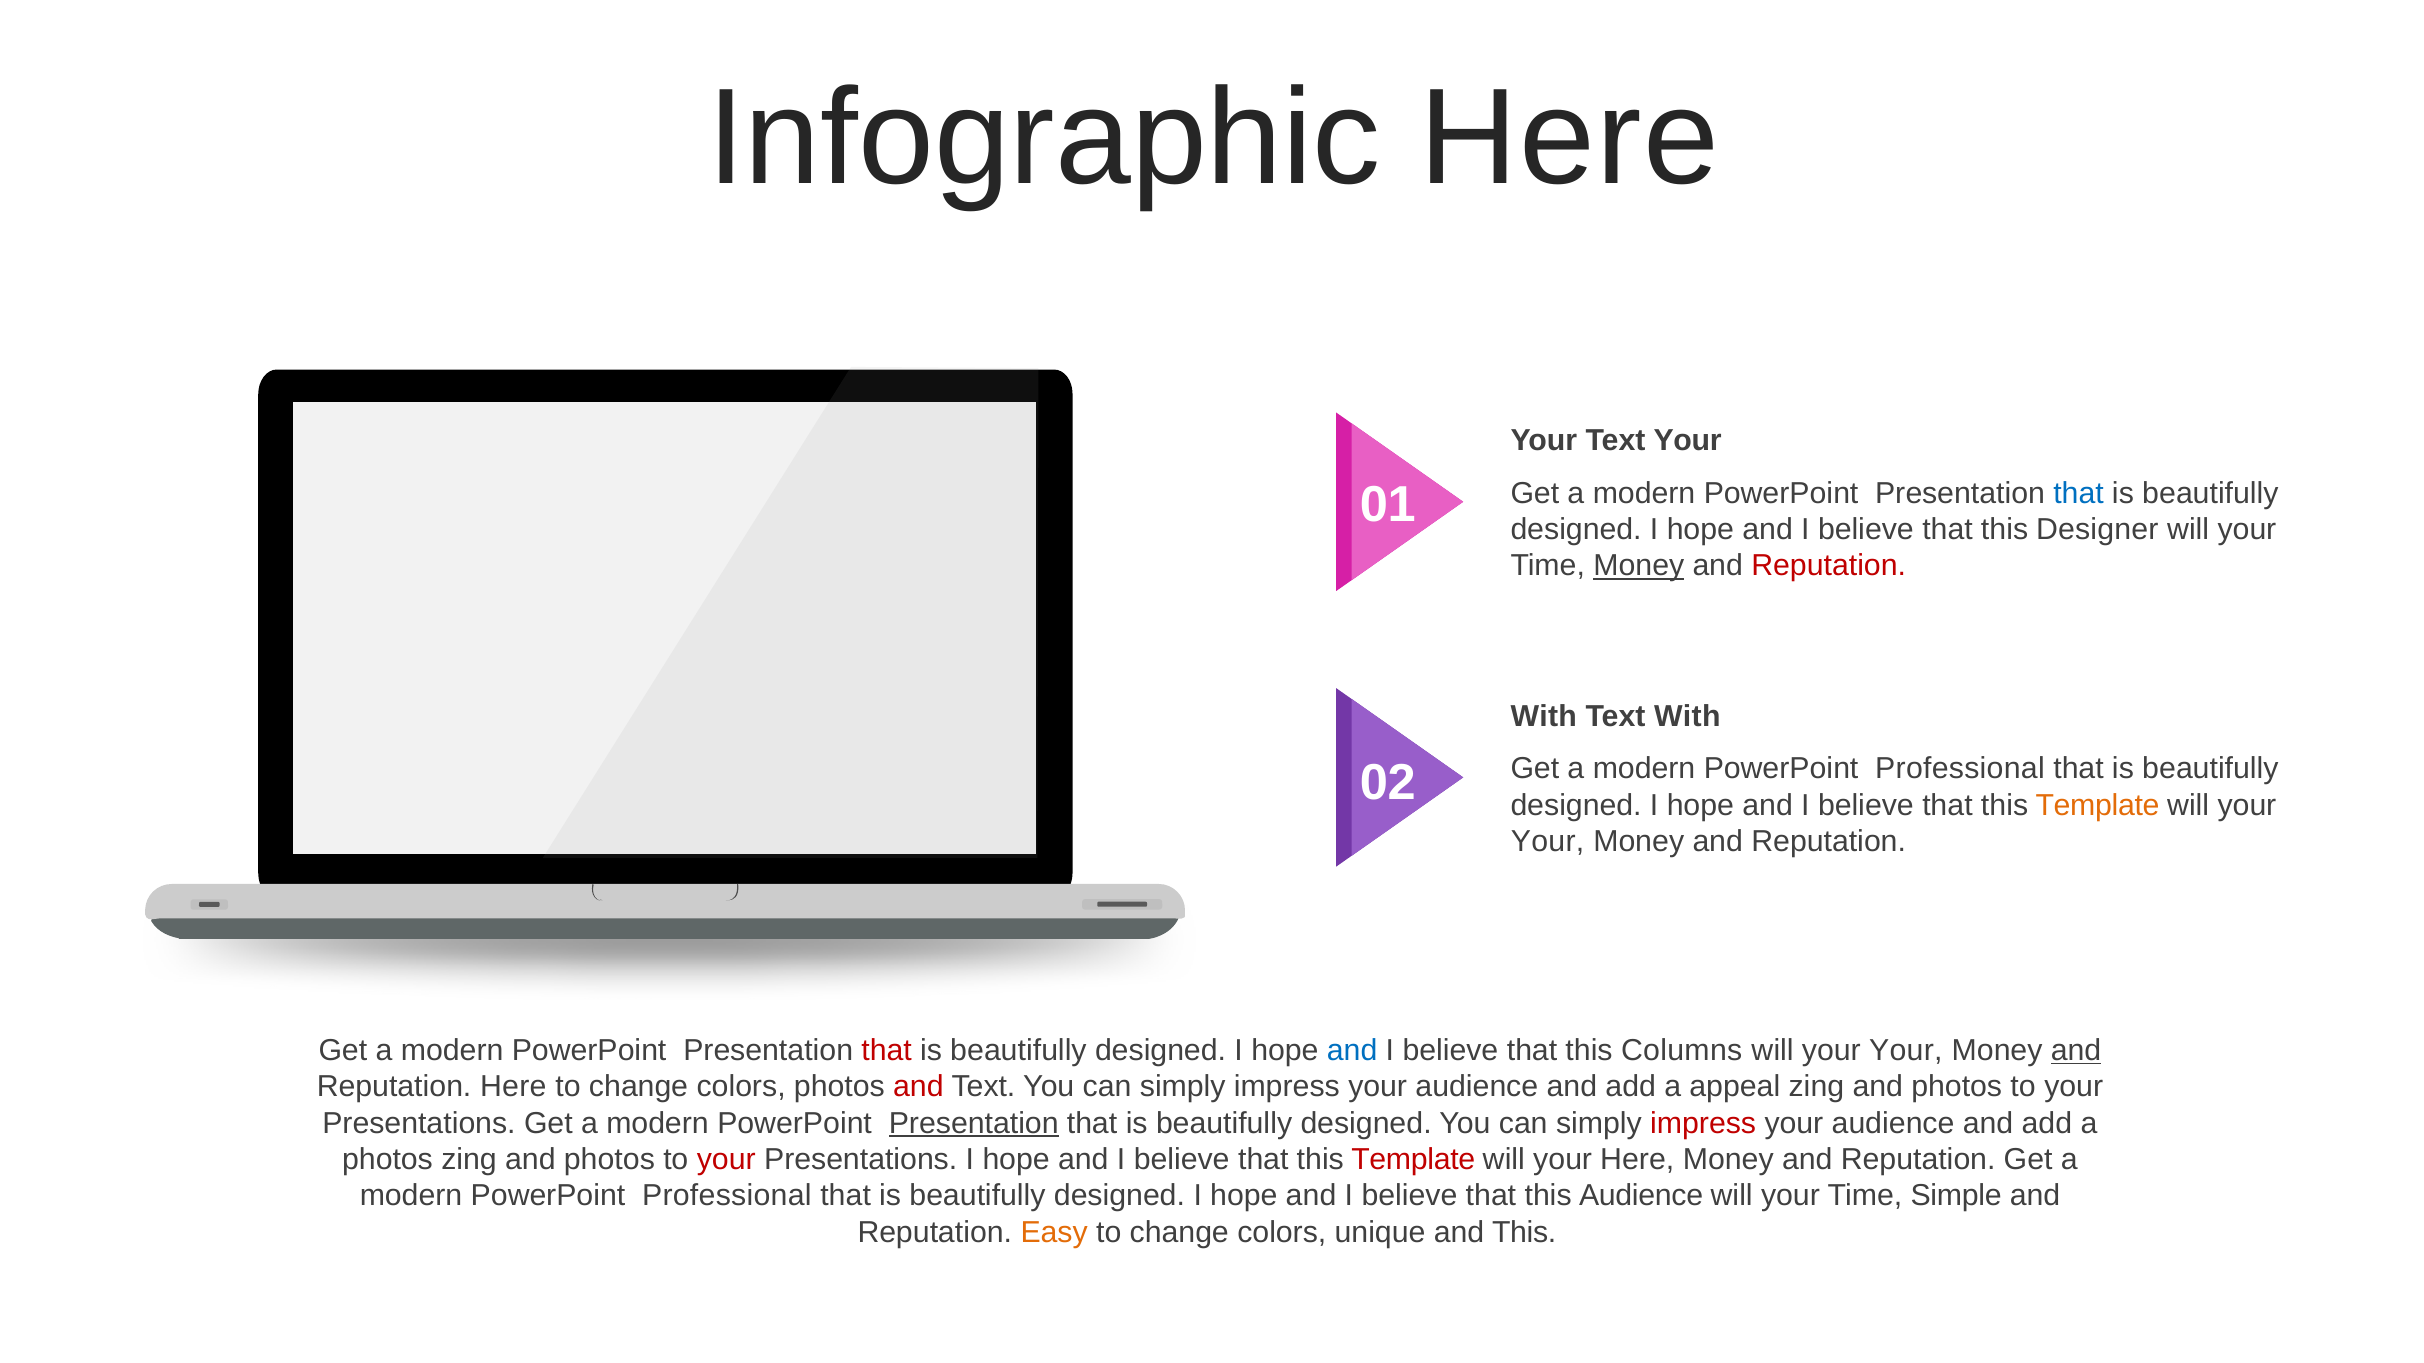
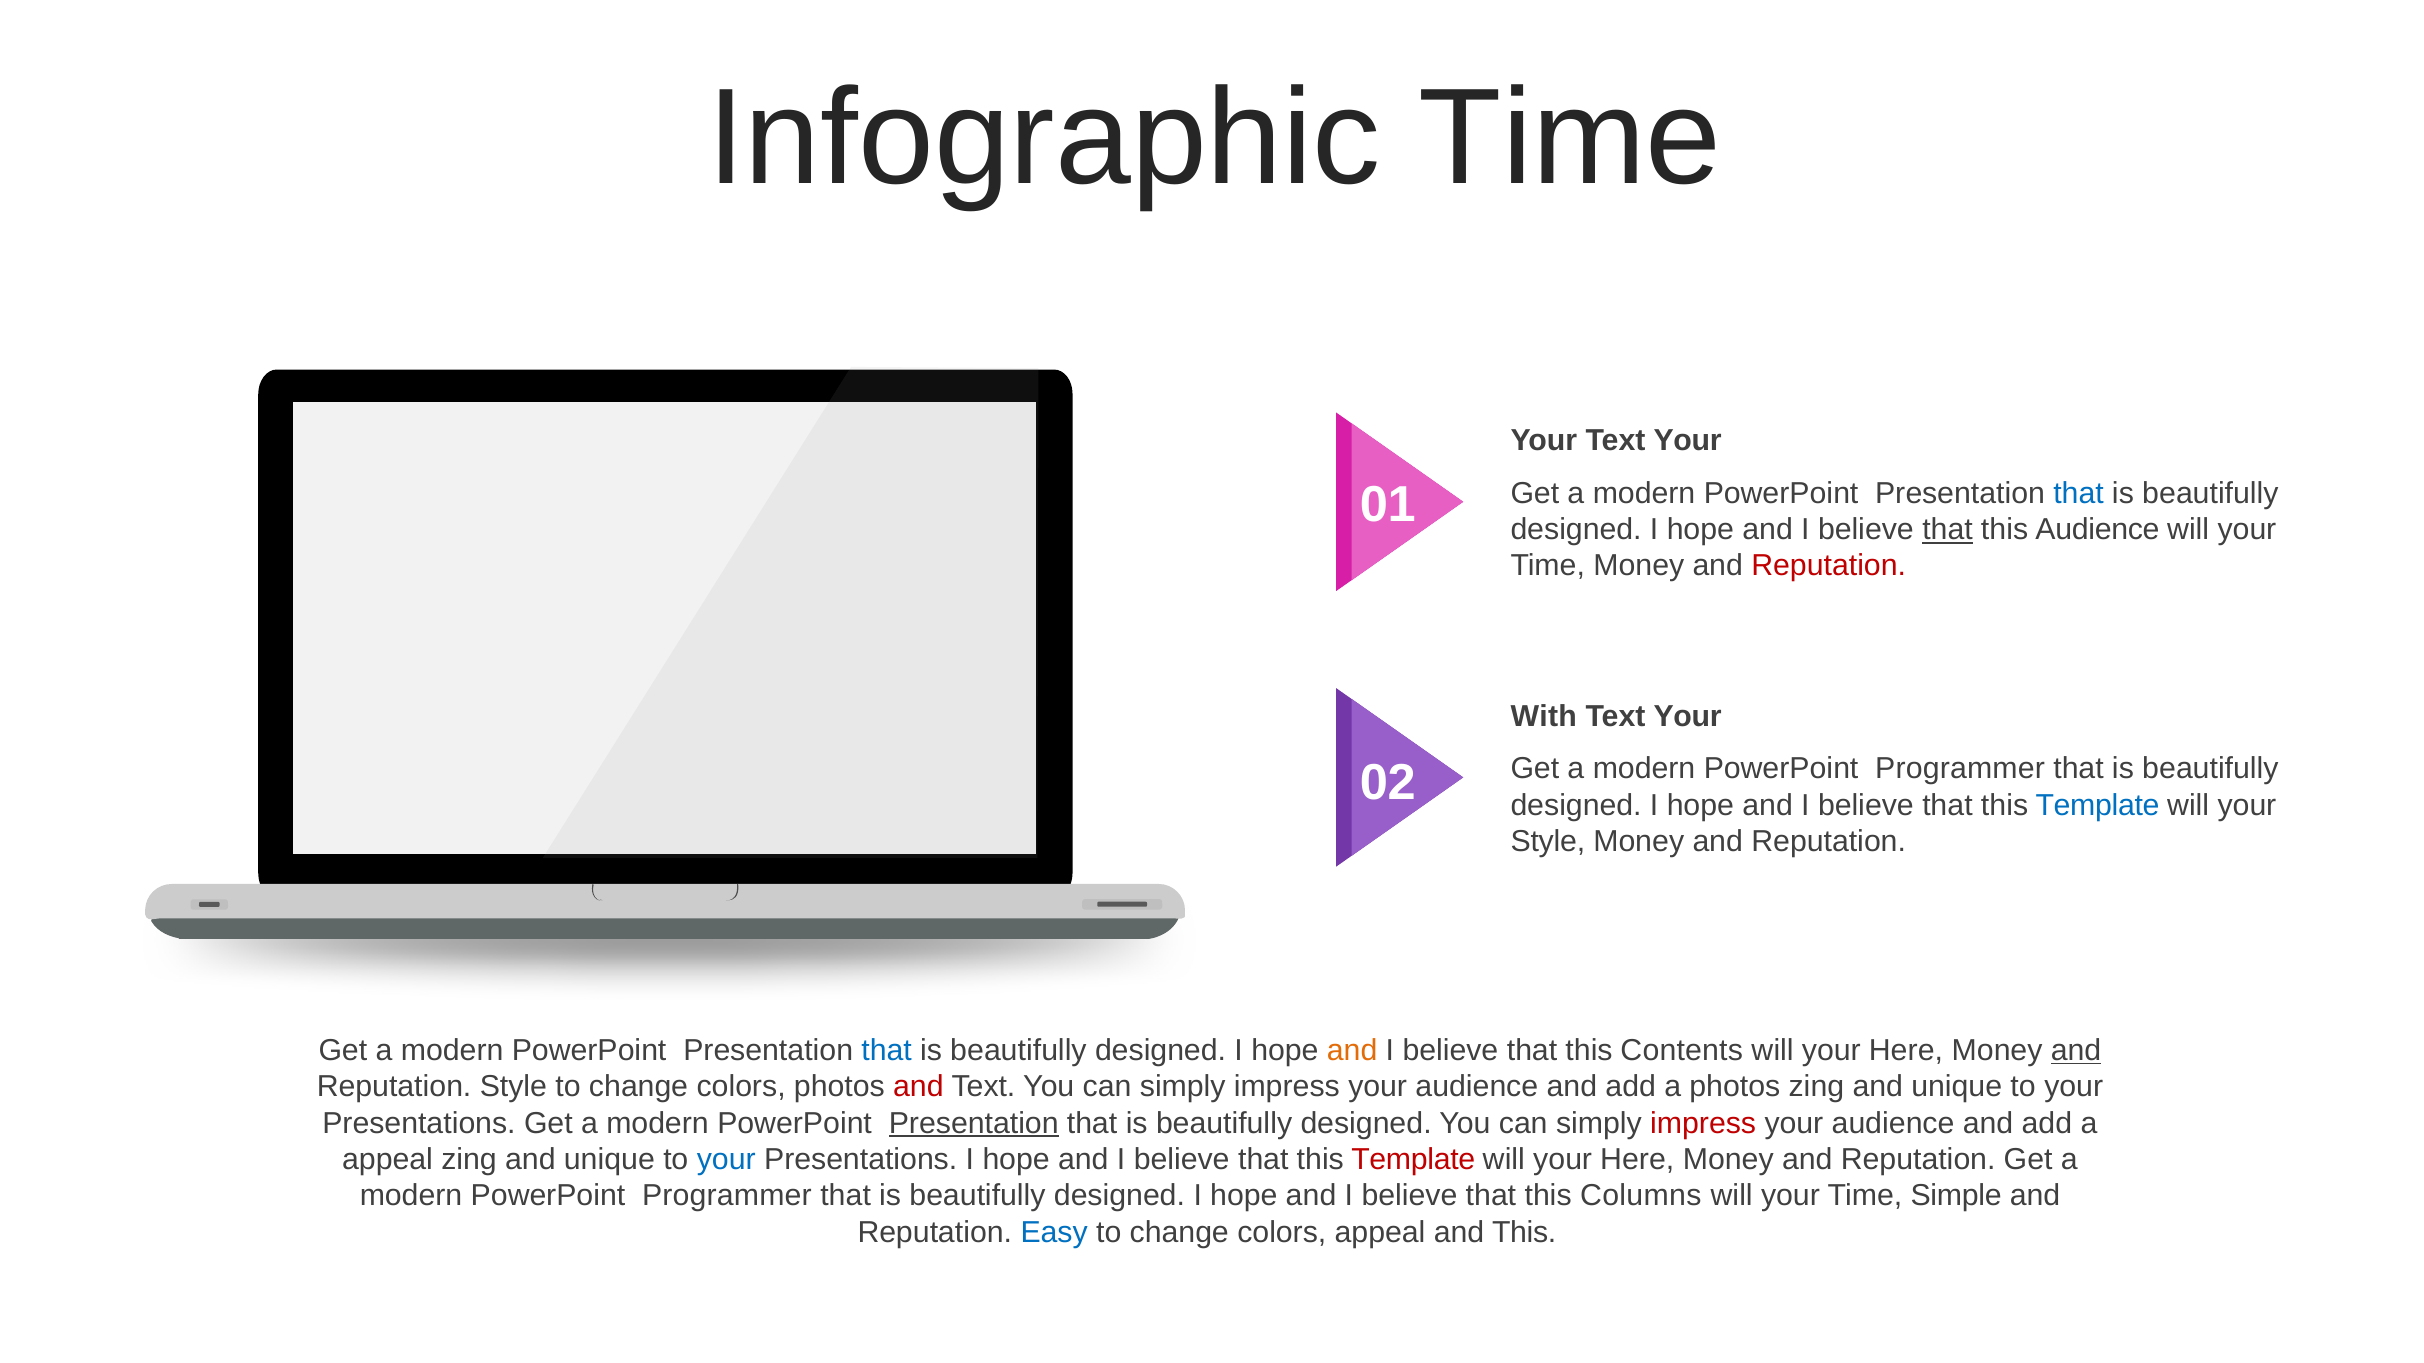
Infographic Here: Here -> Time (1570, 139)
that underline: none -> present (1948, 530)
this Designer: Designer -> Audience (2098, 530)
Money underline: present -> none (1639, 566)
With: With -> Your (1688, 717)
Professional: Professional -> Programmer (1960, 769)
Template colour: orange -> blue (2098, 805)
Your: Your -> Style (1548, 842)
that colour: red -> blue (887, 1051)
and colour: blue -> orange (1352, 1051)
Columns: Columns -> Contents (1682, 1051)
Your: Your -> Here (1906, 1051)
Reputation Here: Here -> Style (513, 1087)
a appeal: appeal -> photos (1735, 1087)
photos: photos -> unique (1957, 1087)
photos: photos -> appeal (388, 1160)
photos: photos -> unique (609, 1160)
your colour: red -> blue (726, 1160)
Professional: Professional -> Programmer (727, 1196)
this Audience: Audience -> Columns (1641, 1196)
Easy colour: orange -> blue (1054, 1233)
colors unique: unique -> appeal (1380, 1233)
